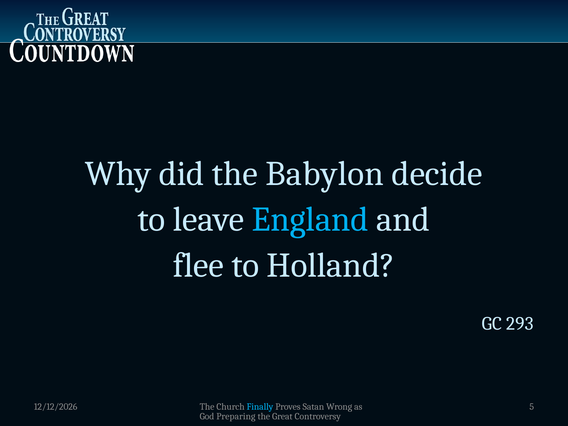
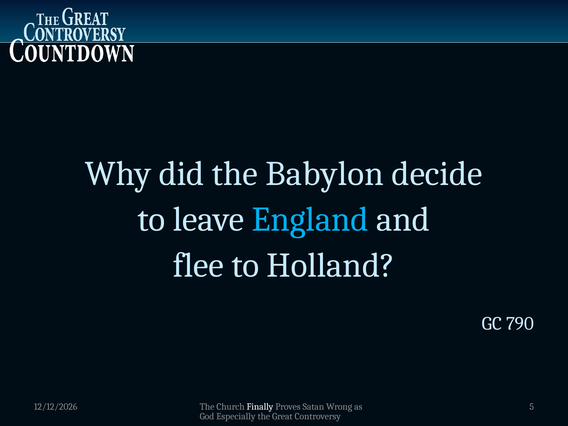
293: 293 -> 790 (520, 324)
Finally colour: light blue -> white (260, 407)
Preparing: Preparing -> Especially (236, 416)
